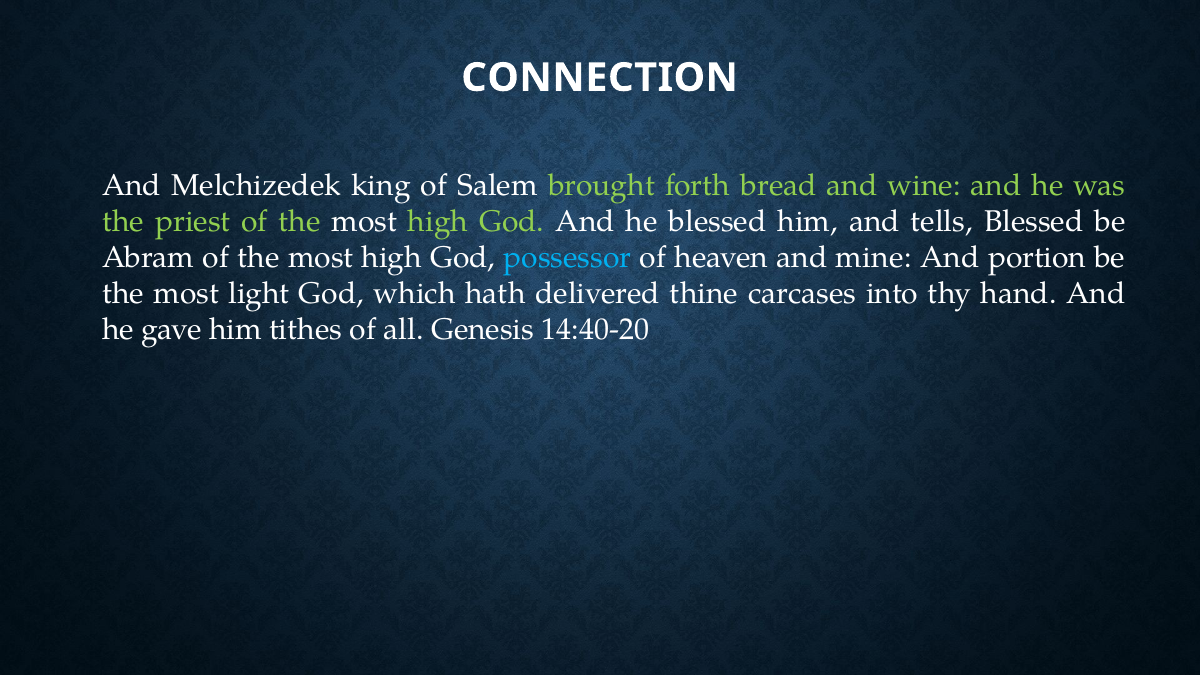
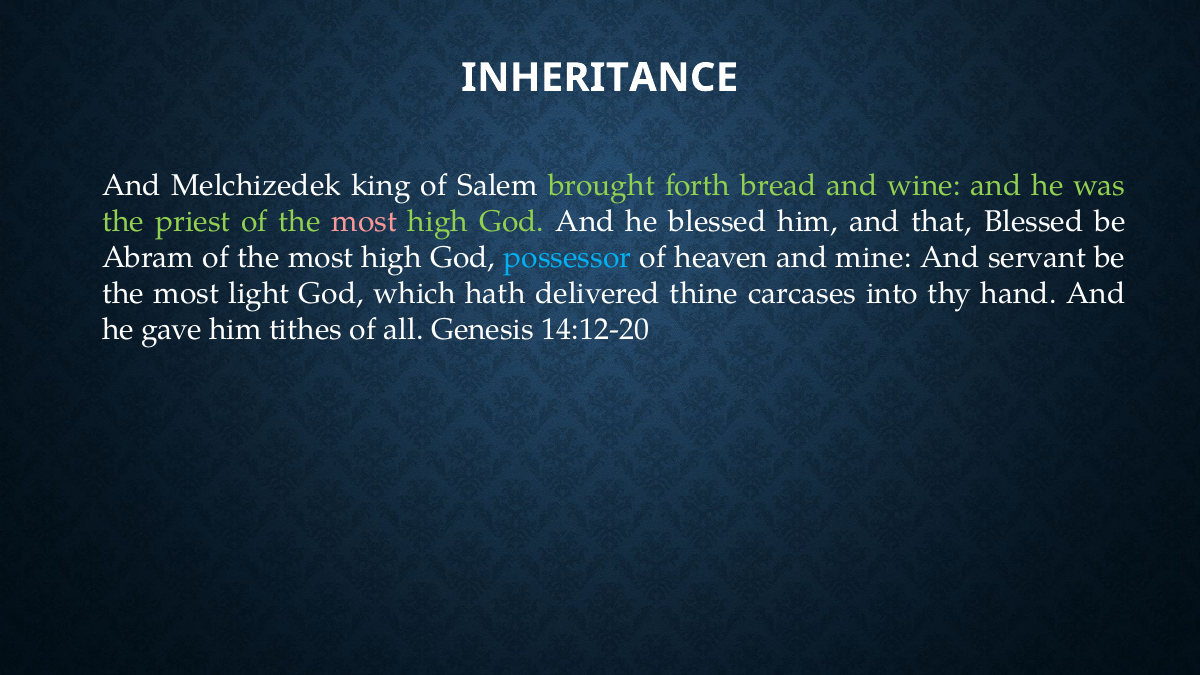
CONNECTION: CONNECTION -> INHERITANCE (600, 78)
most colour: white -> pink (364, 222)
tells: tells -> that (942, 222)
portion: portion -> servant (1037, 258)
14:40-20: 14:40-20 -> 14:12-20 (595, 330)
